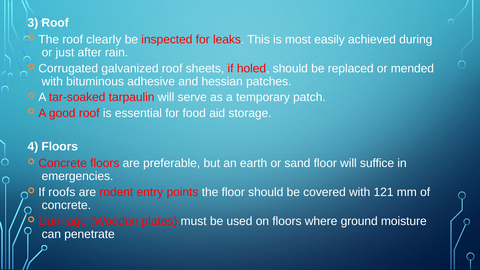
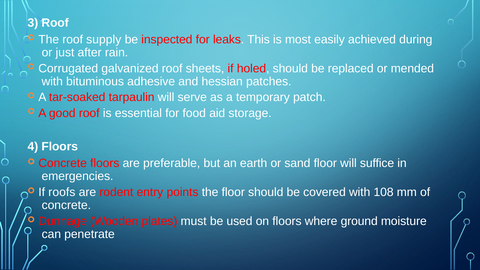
clearly: clearly -> supply (104, 40)
121: 121 -> 108 (384, 192)
